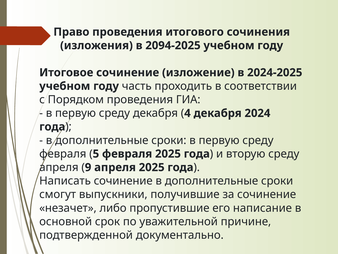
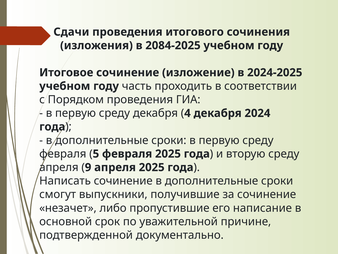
Право: Право -> Сдачи (71, 32)
2094-2025: 2094-2025 -> 2084-2025 (173, 45)
